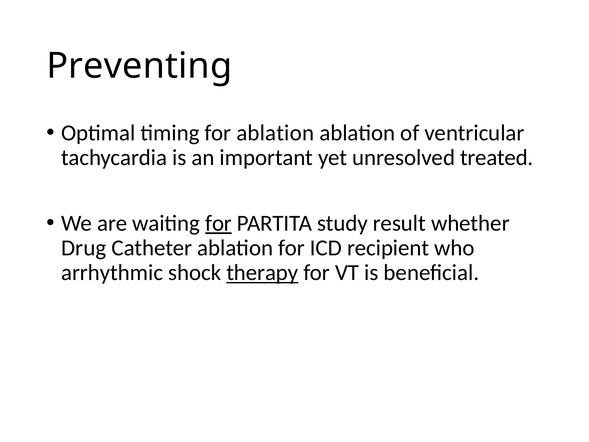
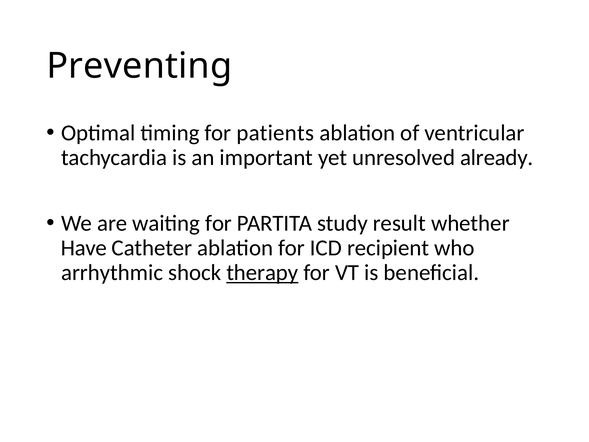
for ablation: ablation -> patients (275, 133)
treated: treated -> already (497, 157)
for underline: present -> none (219, 223)
Drug: Drug -> Have (84, 248)
